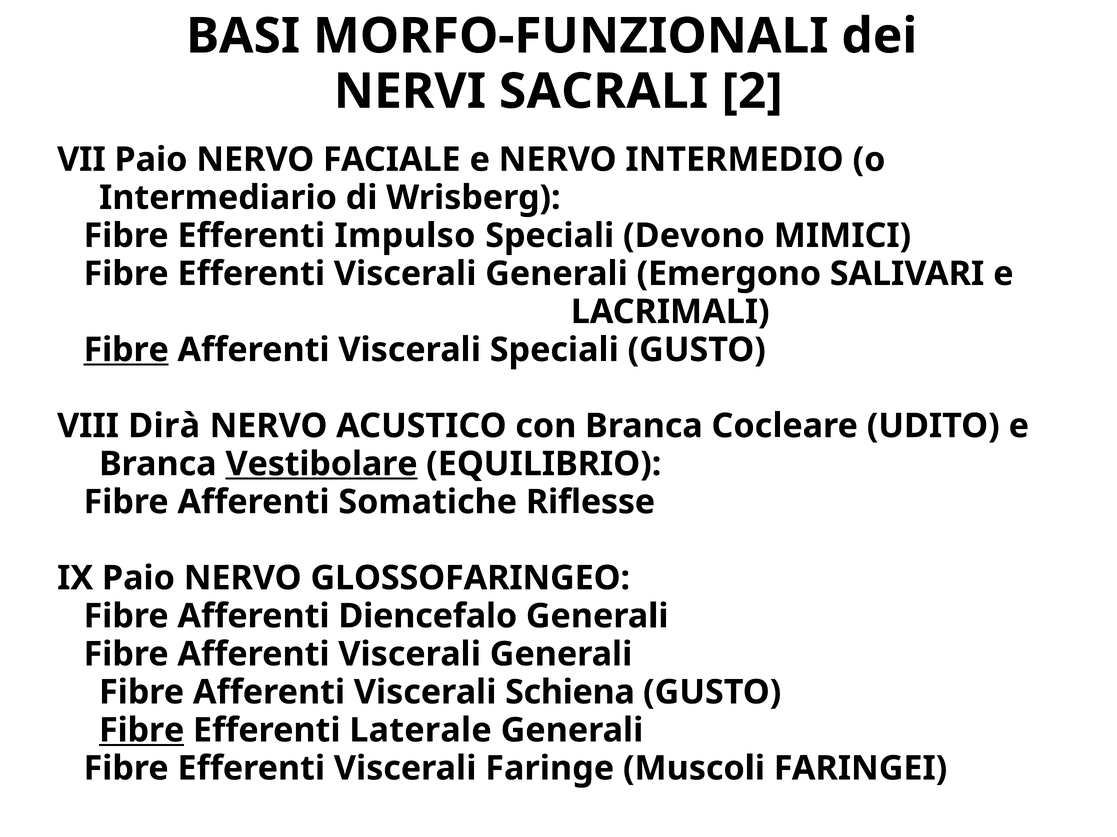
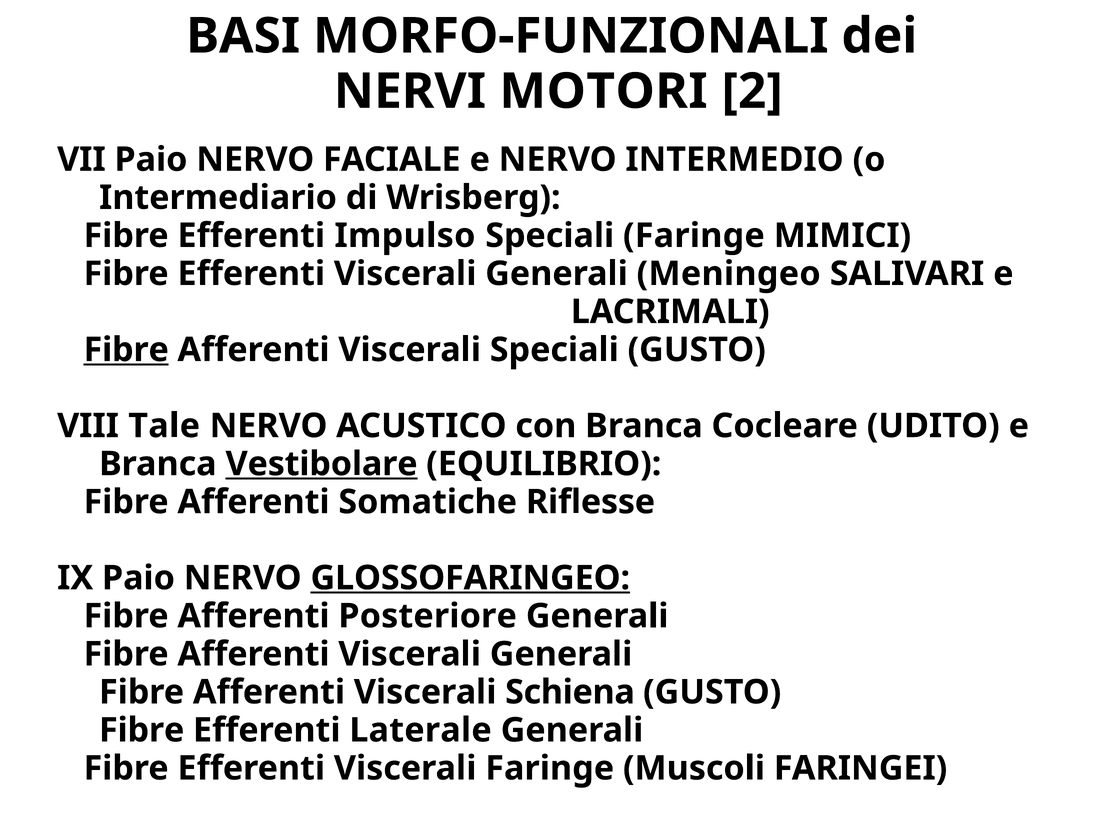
SACRALI: SACRALI -> MOTORI (604, 92)
Speciali Devono: Devono -> Faringe (694, 236)
Emergono: Emergono -> Meningeo (729, 274)
Dirà: Dirà -> Tale (164, 426)
GLOSSOFARINGEO underline: none -> present (470, 579)
Diencefalo: Diencefalo -> Posteriore (428, 617)
Fibre underline: present -> none (142, 731)
